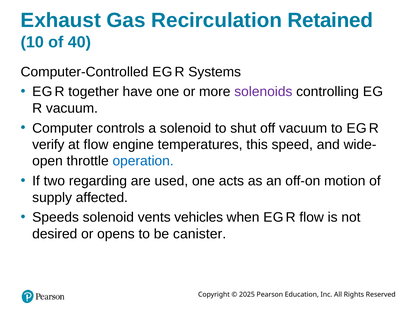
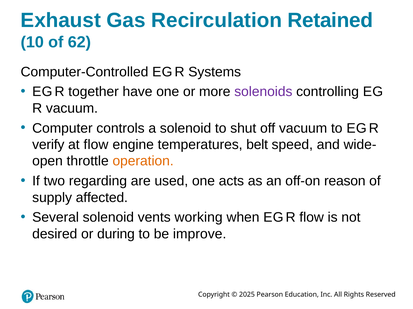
40: 40 -> 62 (79, 42)
this: this -> belt (257, 145)
operation colour: blue -> orange (143, 162)
motion: motion -> reason (345, 181)
Speeds: Speeds -> Several (56, 218)
vehicles: vehicles -> working (199, 218)
opens: opens -> during (116, 234)
canister: canister -> improve (200, 234)
